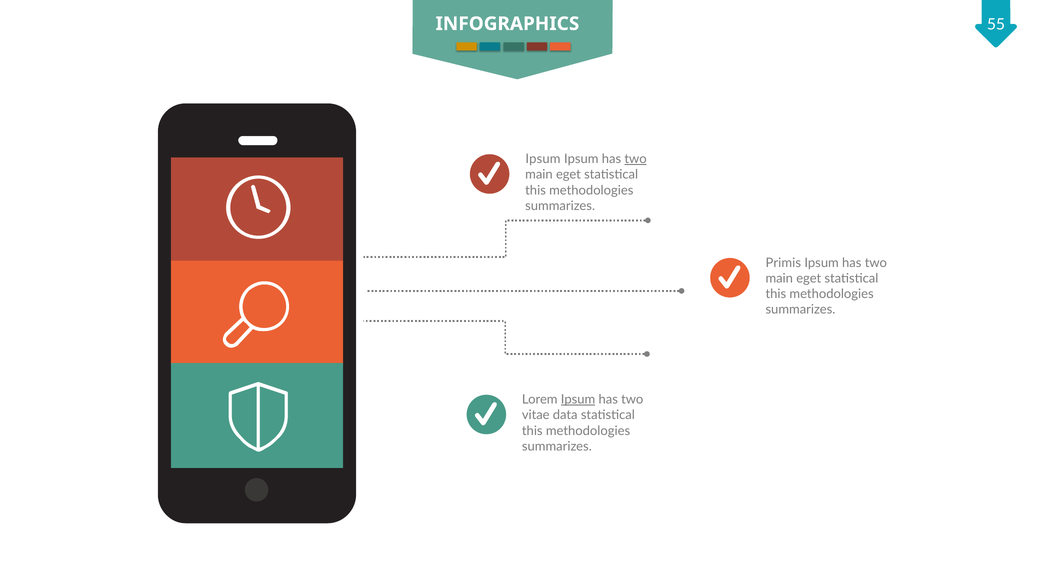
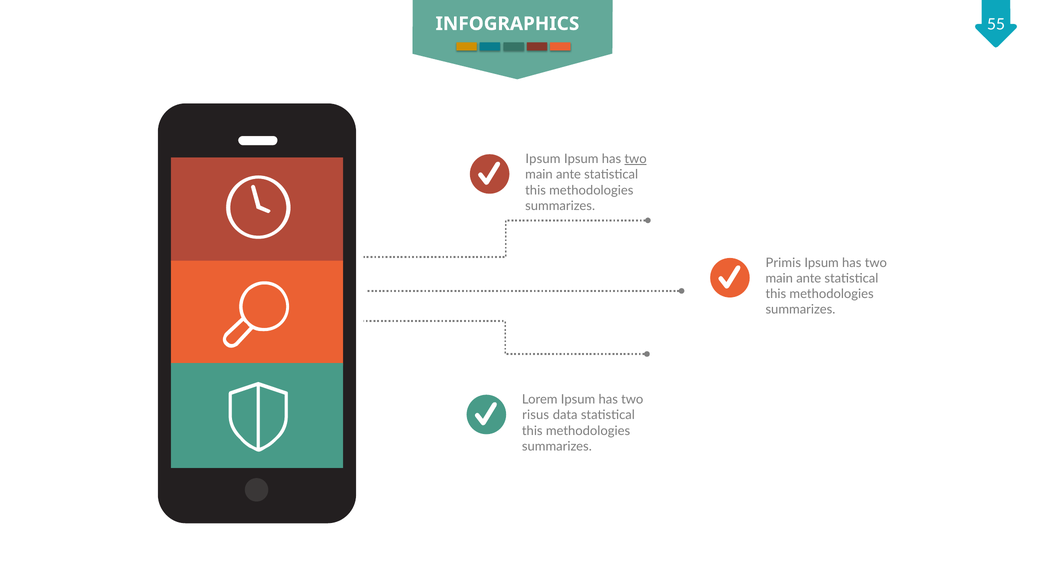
eget: eget -> ante (568, 175)
eget: eget -> ante (809, 278)
Ipsum underline: present -> none (578, 399)
vitae: vitae -> risus (536, 415)
